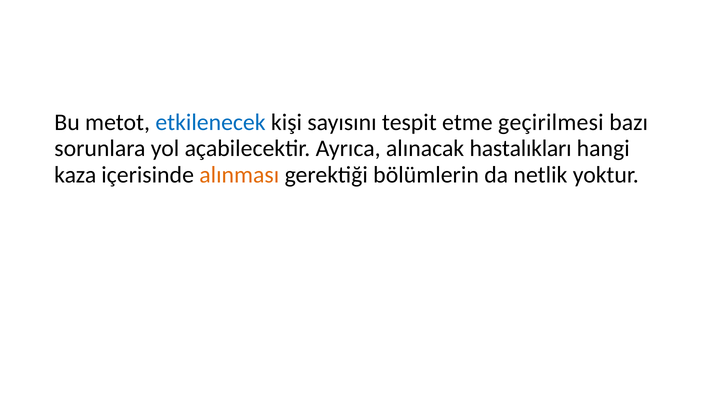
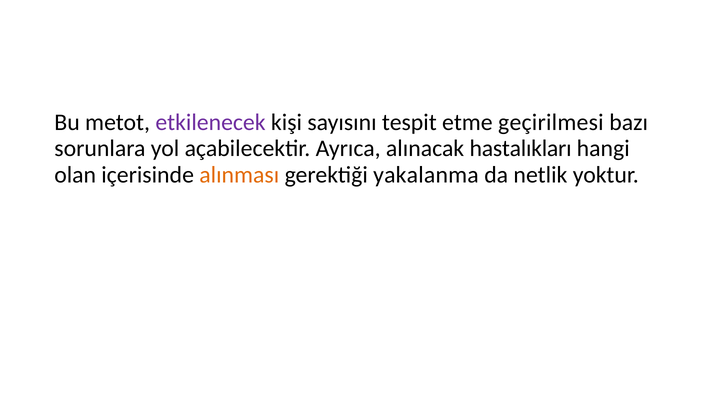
etkilenecek colour: blue -> purple (210, 123)
kaza: kaza -> olan (75, 175)
bölümlerin: bölümlerin -> yakalanma (426, 175)
